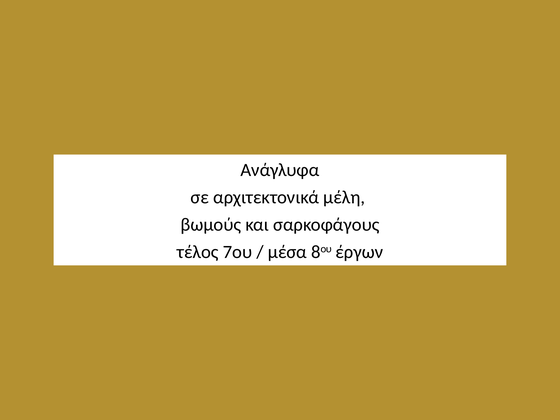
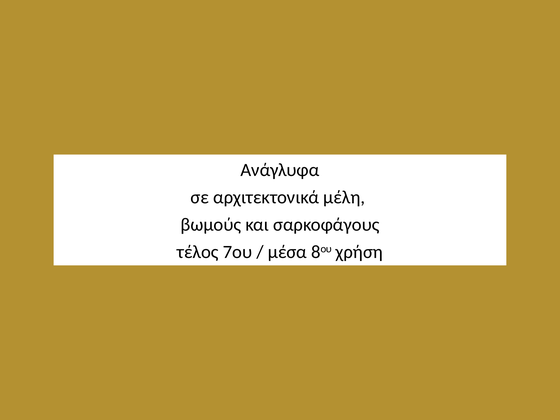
έργων: έργων -> χρήση (359, 252)
